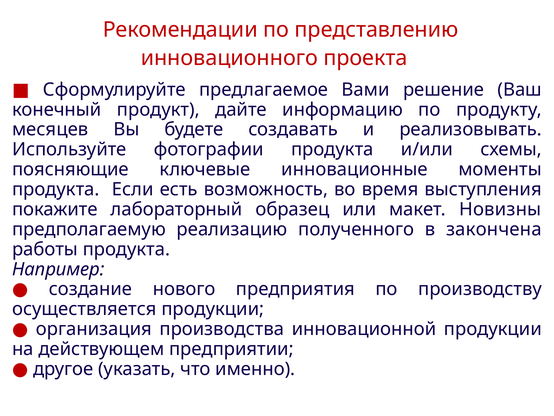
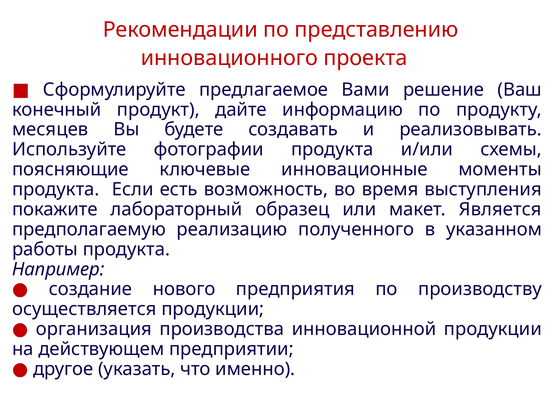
Новизны: Новизны -> Является (500, 209)
закончена: закончена -> указанном (494, 229)
